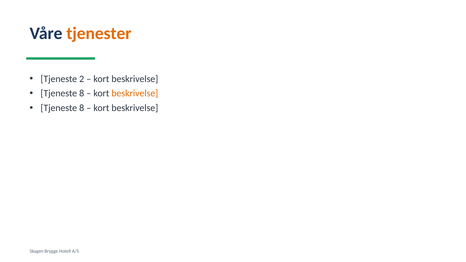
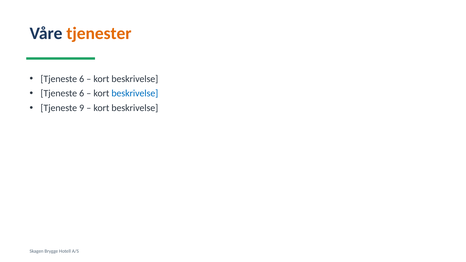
2: 2 -> 6 (82, 79)
8: 8 -> 6 (82, 93)
beskrivelse colour: orange -> blue (135, 93)
8: 8 -> 9 (82, 108)
